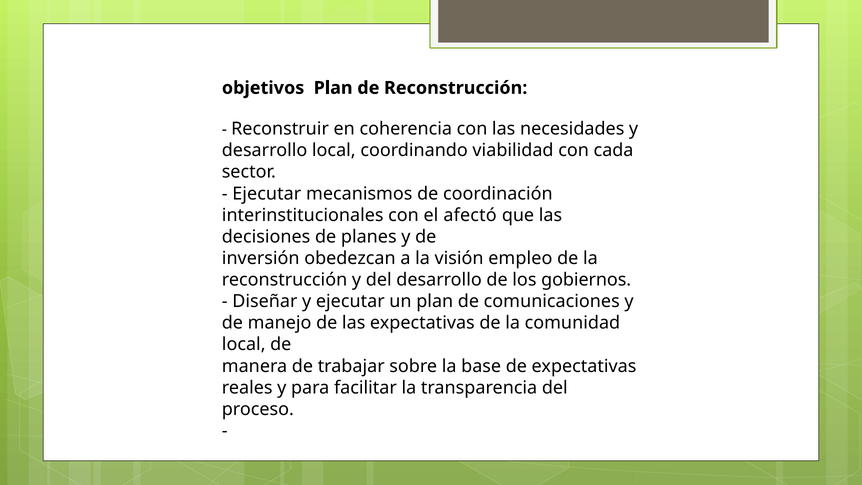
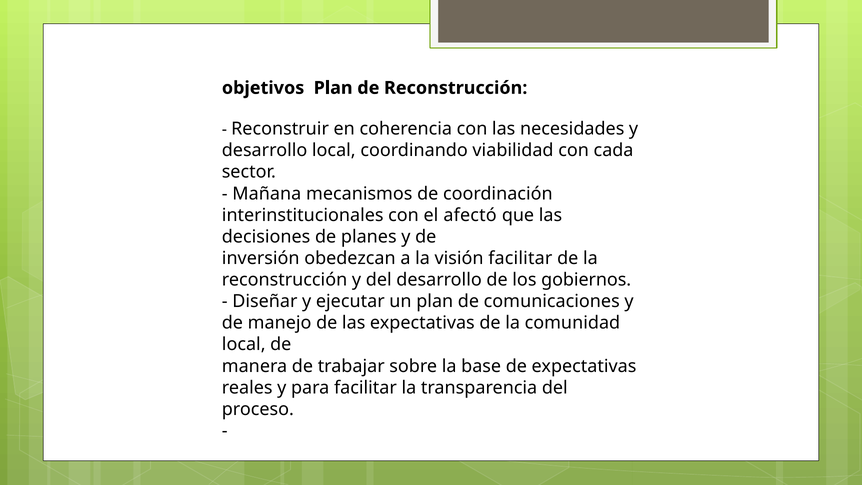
Ejecutar: Ejecutar -> Mañana (267, 194)
visión empleo: empleo -> facilitar (520, 258)
